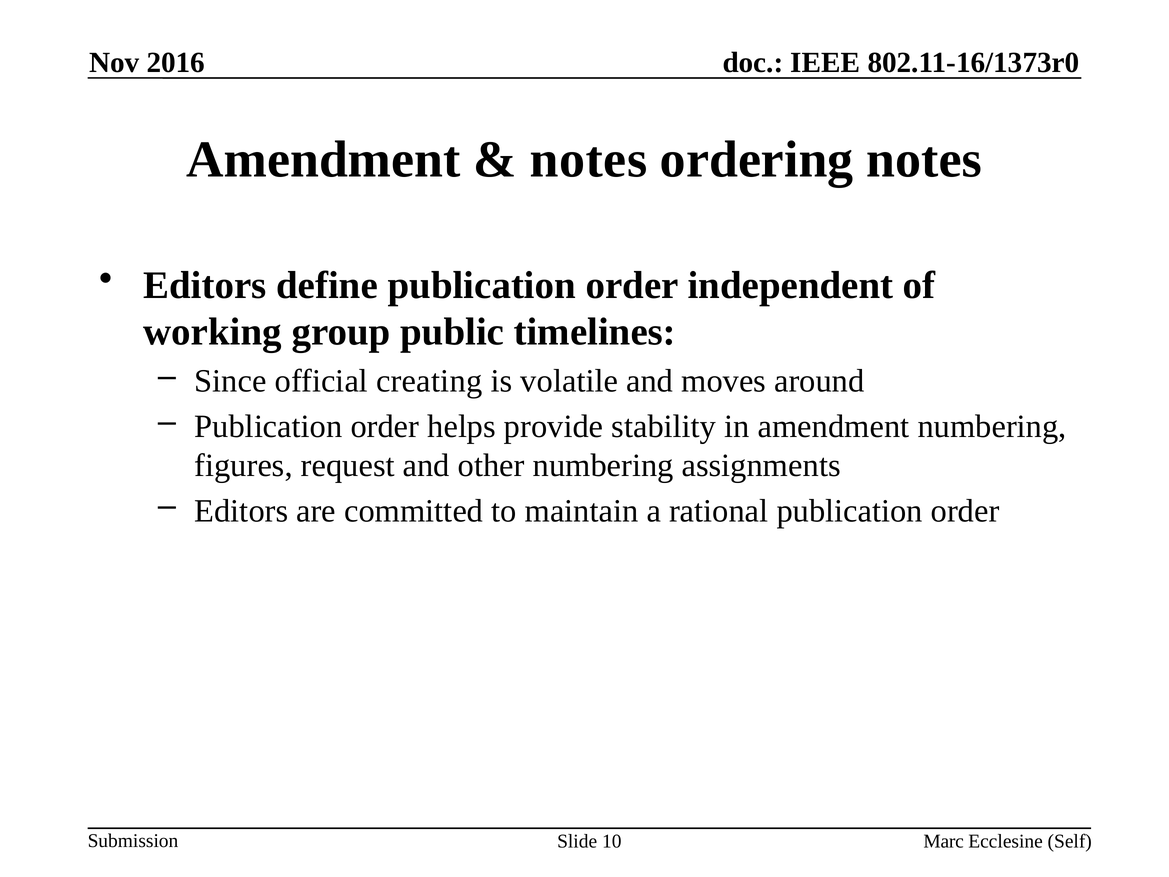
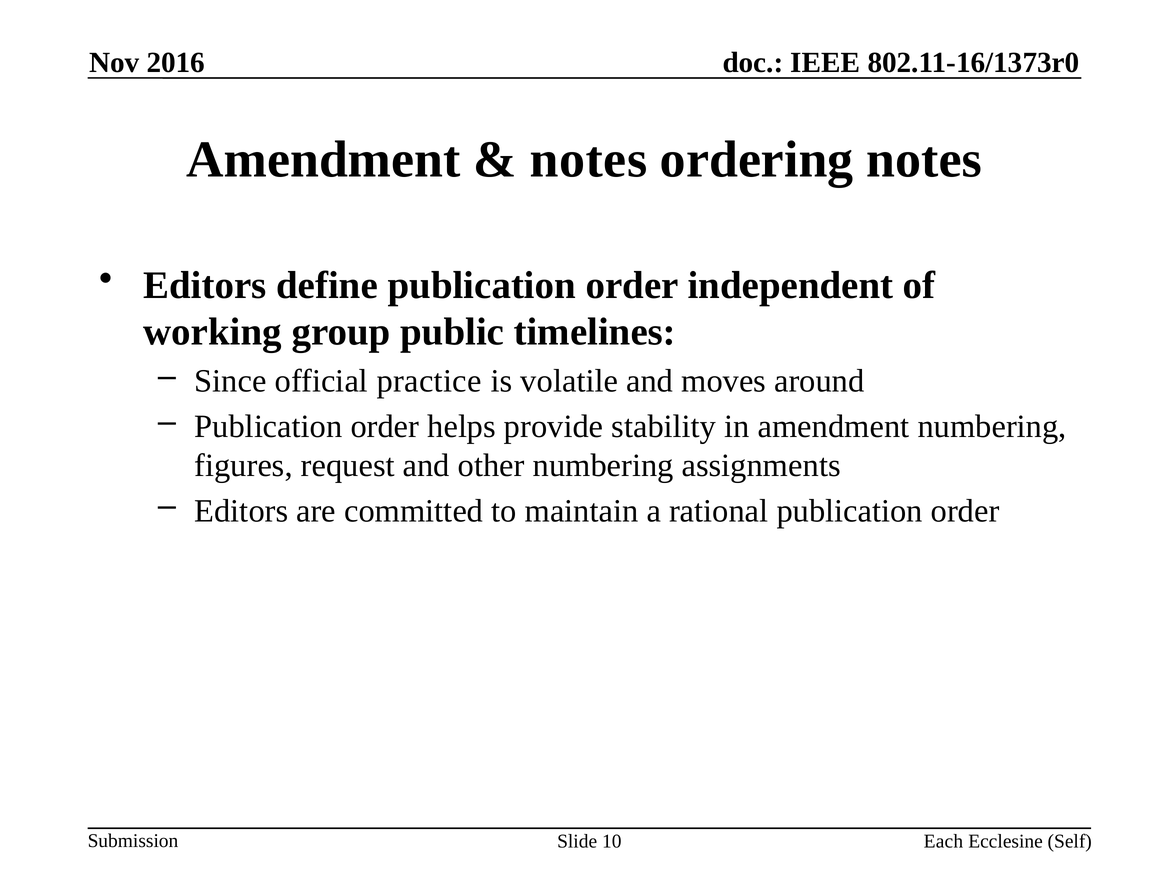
creating: creating -> practice (429, 381)
Marc: Marc -> Each (943, 841)
